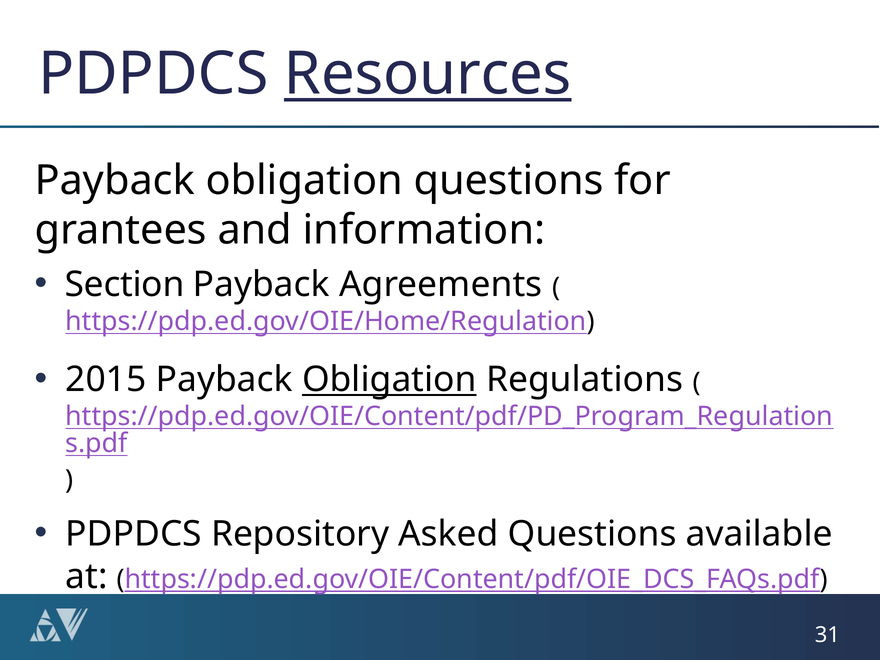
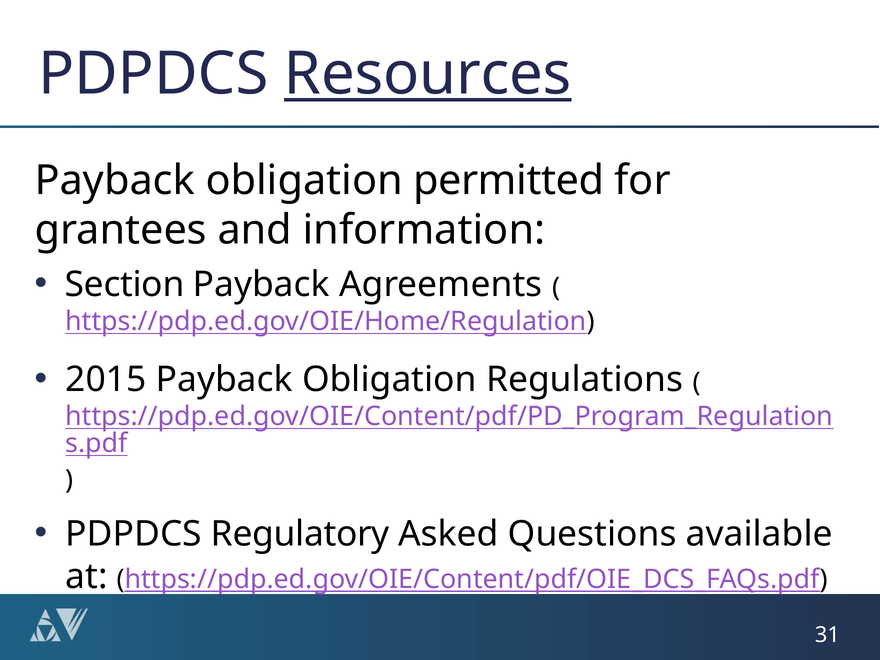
obligation questions: questions -> permitted (509, 180)
Obligation underline: present -> none (389, 380)
Repository: Repository -> Regulatory (300, 534)
